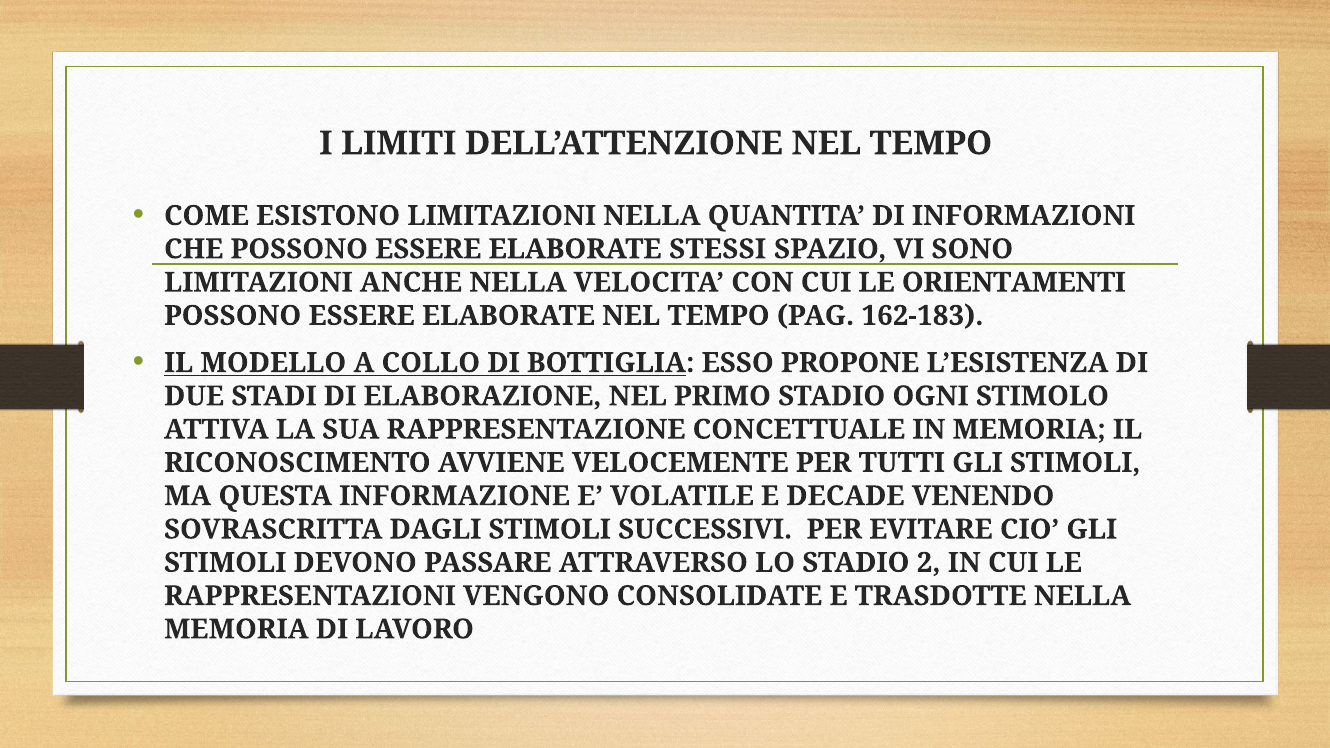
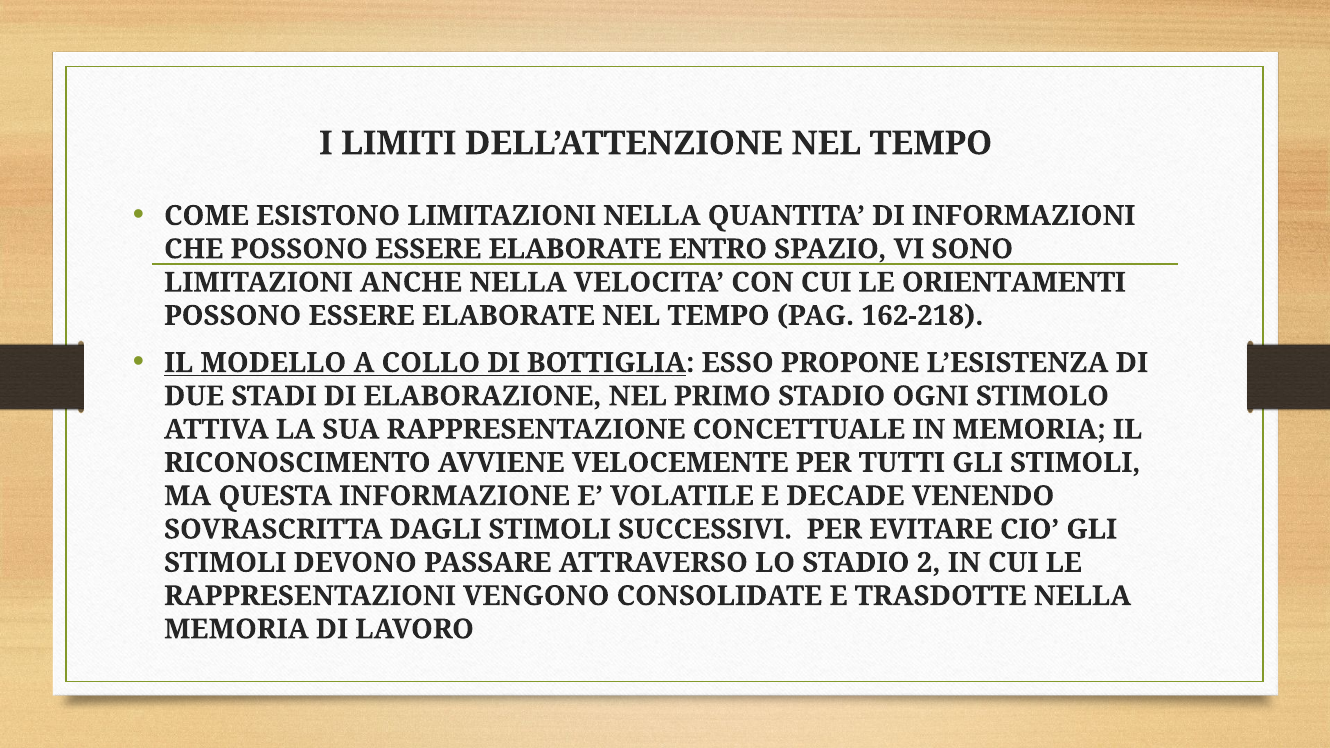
STESSI: STESSI -> ENTRO (718, 249)
162-183: 162-183 -> 162-218 (922, 316)
